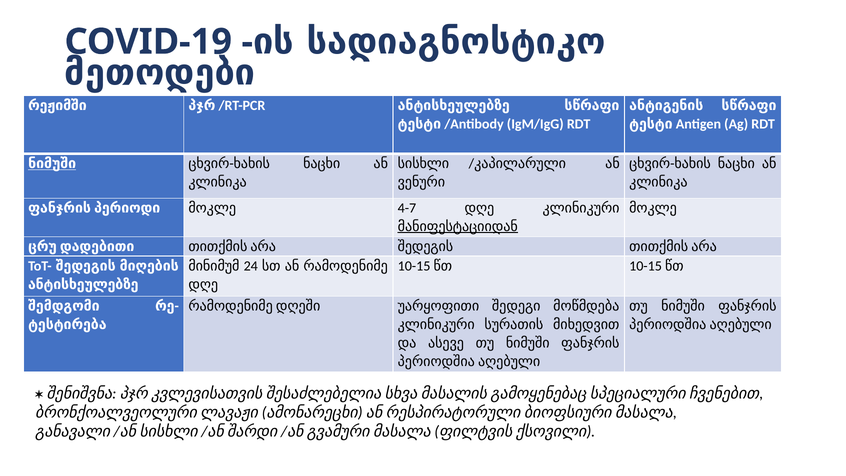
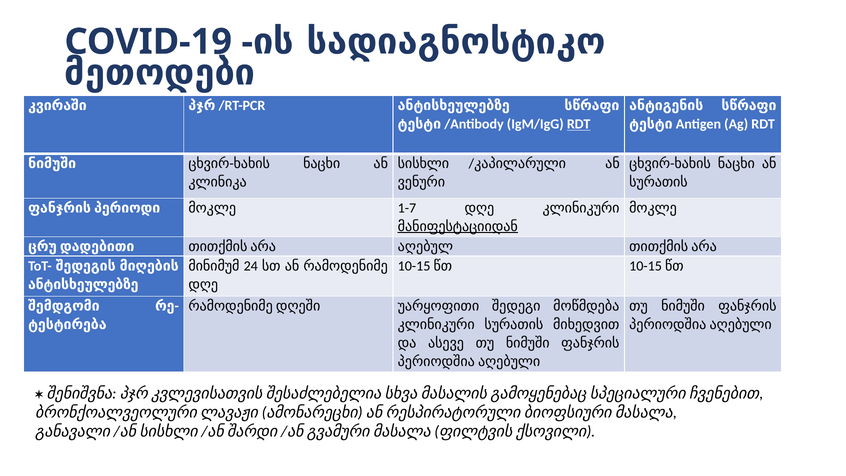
რეჟიმში: რეჟიმში -> კვირაში (57, 106)
RDT underline: none -> present (579, 124)
ნიმუში underline: present -> none (52, 164)
კლინიკა: კლინიკა -> სურათის (658, 182)
4-7: 4-7 -> 1-7 (407, 208)
შედეგის: შედეგის -> აღებულ (425, 247)
